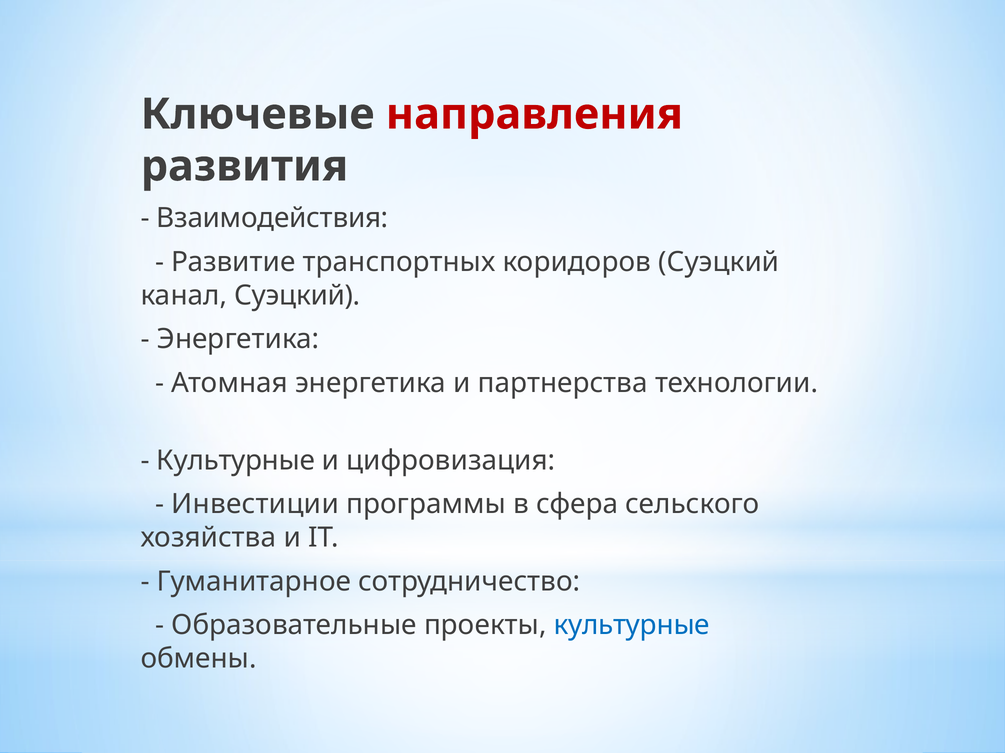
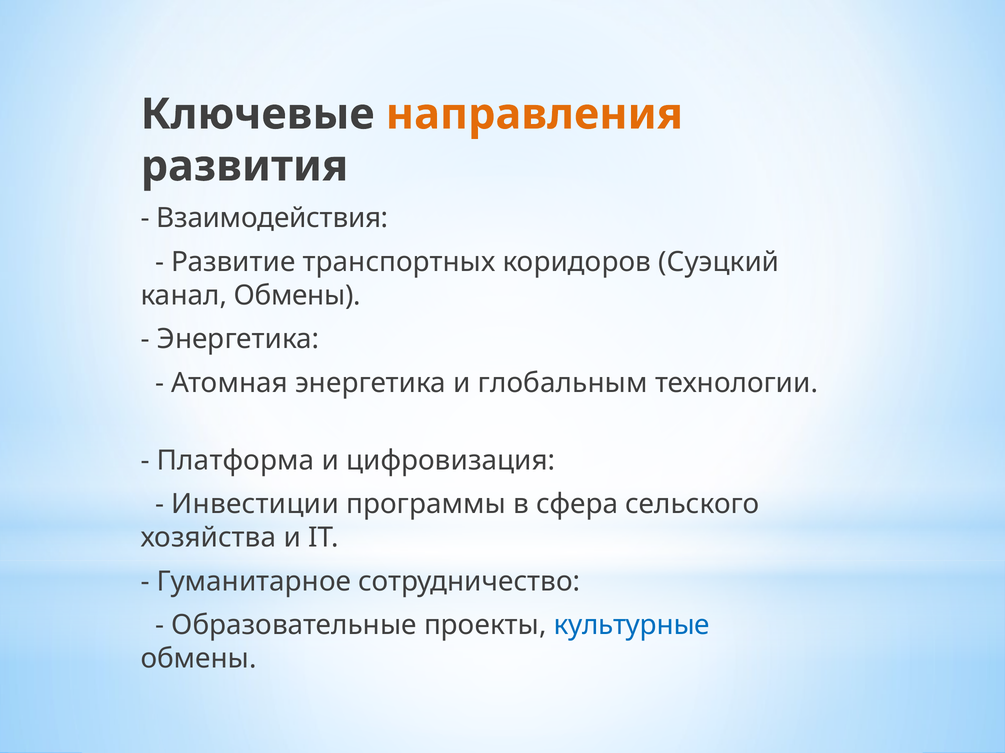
направления colour: red -> orange (534, 114)
канал Суэцкий: Суэцкий -> Обмены (297, 296)
партнерства: партнерства -> глобальным (563, 383)
Культурные: Культурные -> Платформа (236, 461)
